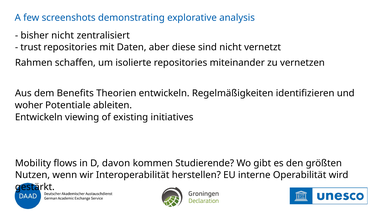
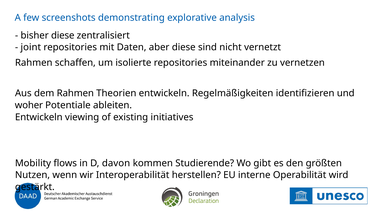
bisher nicht: nicht -> diese (63, 35)
trust: trust -> joint (31, 47)
dem Benefits: Benefits -> Rahmen (75, 93)
